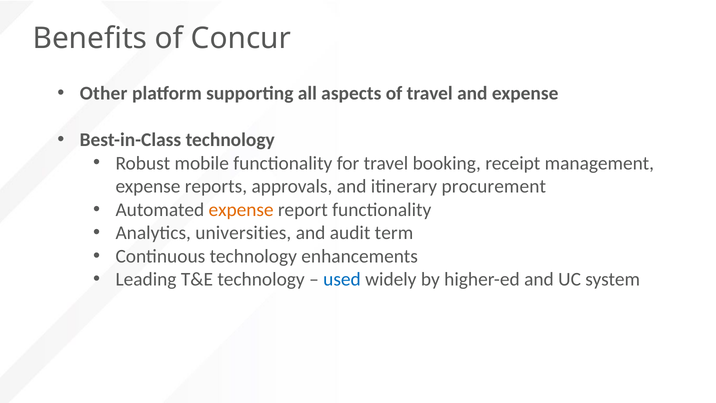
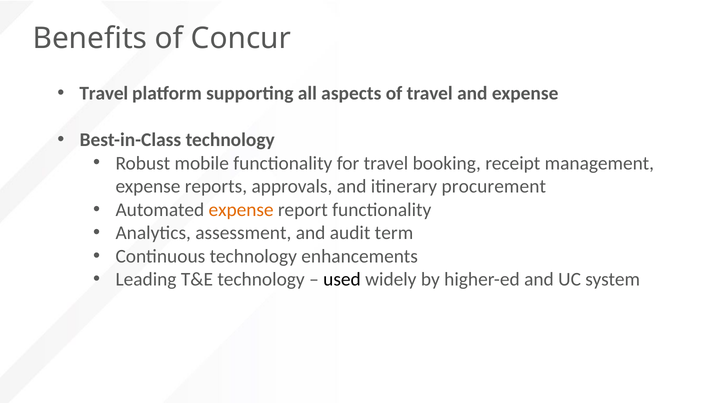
Other: Other -> Travel (104, 93)
universities: universities -> assessment (243, 233)
used colour: blue -> black (342, 279)
